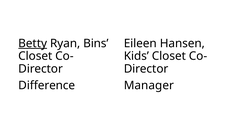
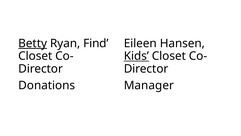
Bins: Bins -> Find (96, 43)
Kids underline: none -> present (136, 56)
Difference: Difference -> Donations (47, 85)
